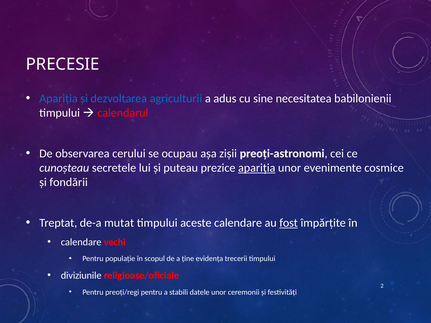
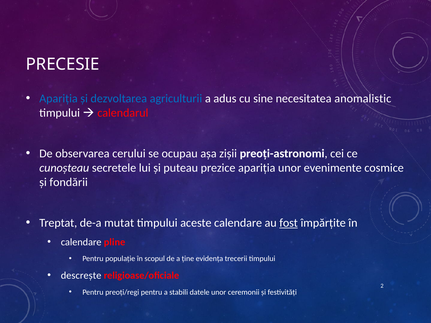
babilonienii: babilonienii -> anomalistic (363, 99)
apariția underline: present -> none (257, 168)
vechi: vechi -> pline (115, 242)
diviziunile: diviziunile -> descrește (81, 276)
